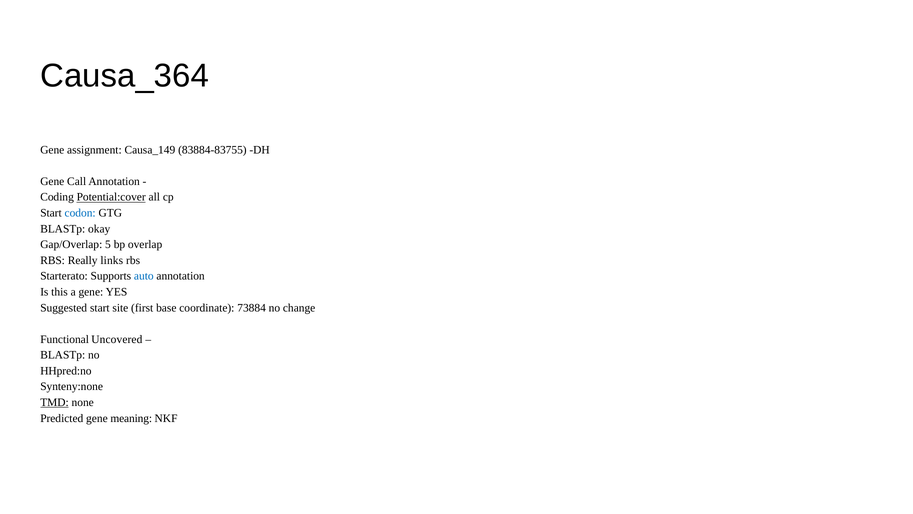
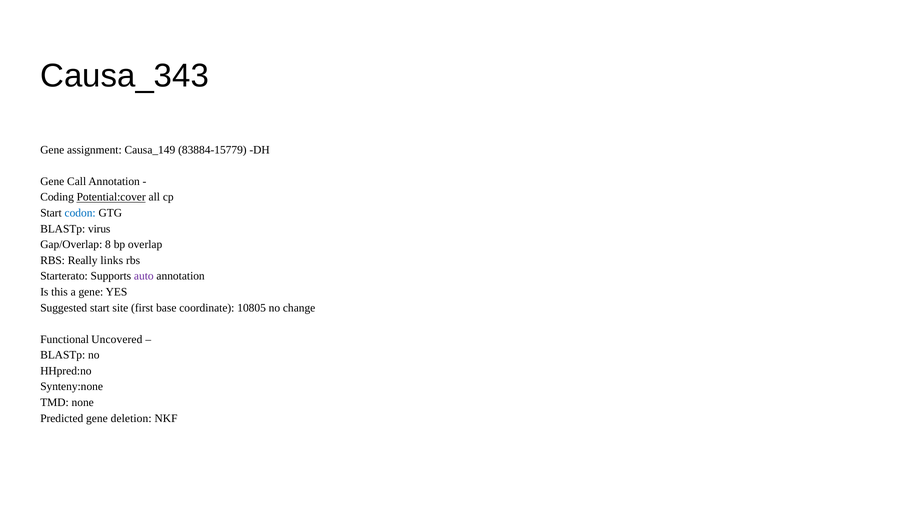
Causa_364: Causa_364 -> Causa_343 (125, 76)
83884-83755: 83884-83755 -> 83884-15779 (212, 150)
okay: okay -> virus (99, 229)
5: 5 -> 8 (108, 244)
auto colour: blue -> purple (144, 276)
73884: 73884 -> 10805 (252, 307)
TMD underline: present -> none (55, 402)
meaning: meaning -> deletion (131, 418)
